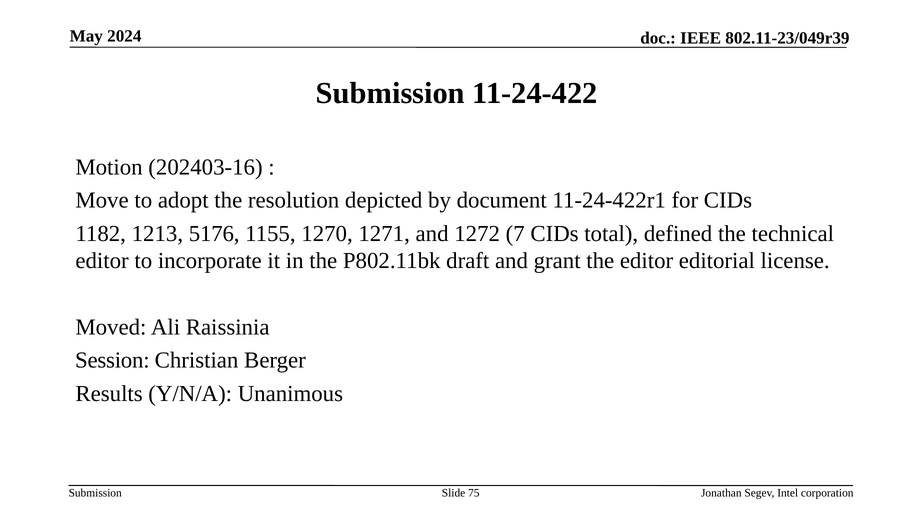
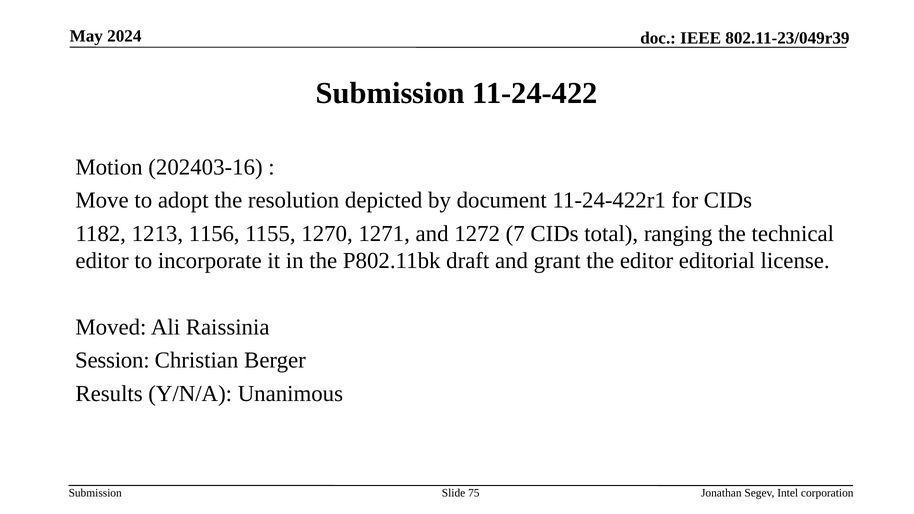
5176: 5176 -> 1156 (214, 234)
defined: defined -> ranging (678, 234)
